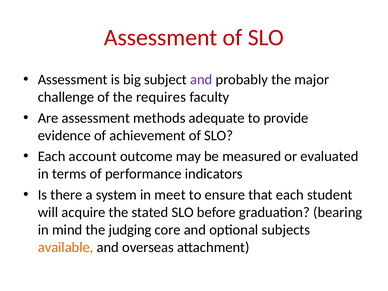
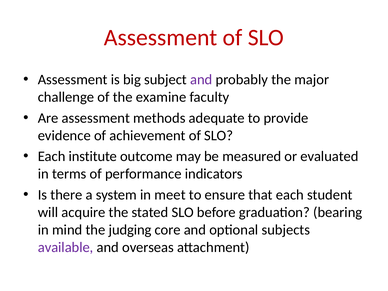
requires: requires -> examine (161, 97)
account: account -> institute (93, 156)
available colour: orange -> purple (66, 247)
